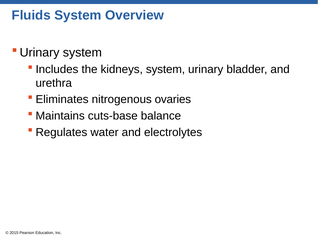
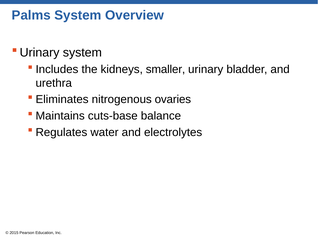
Fluids: Fluids -> Palms (31, 15)
kidneys system: system -> smaller (166, 69)
